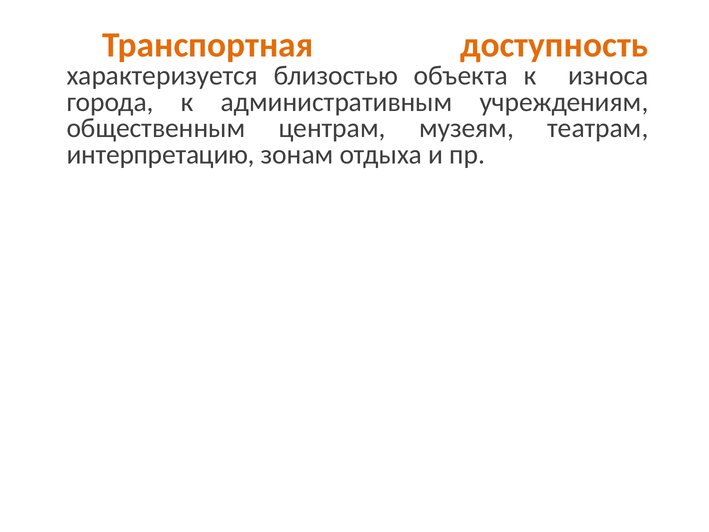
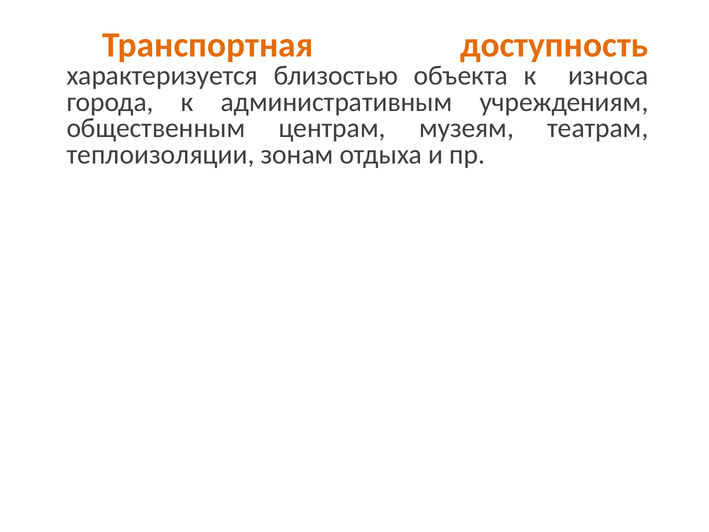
интерпретацию: интерпретацию -> теплоизоляции (161, 155)
